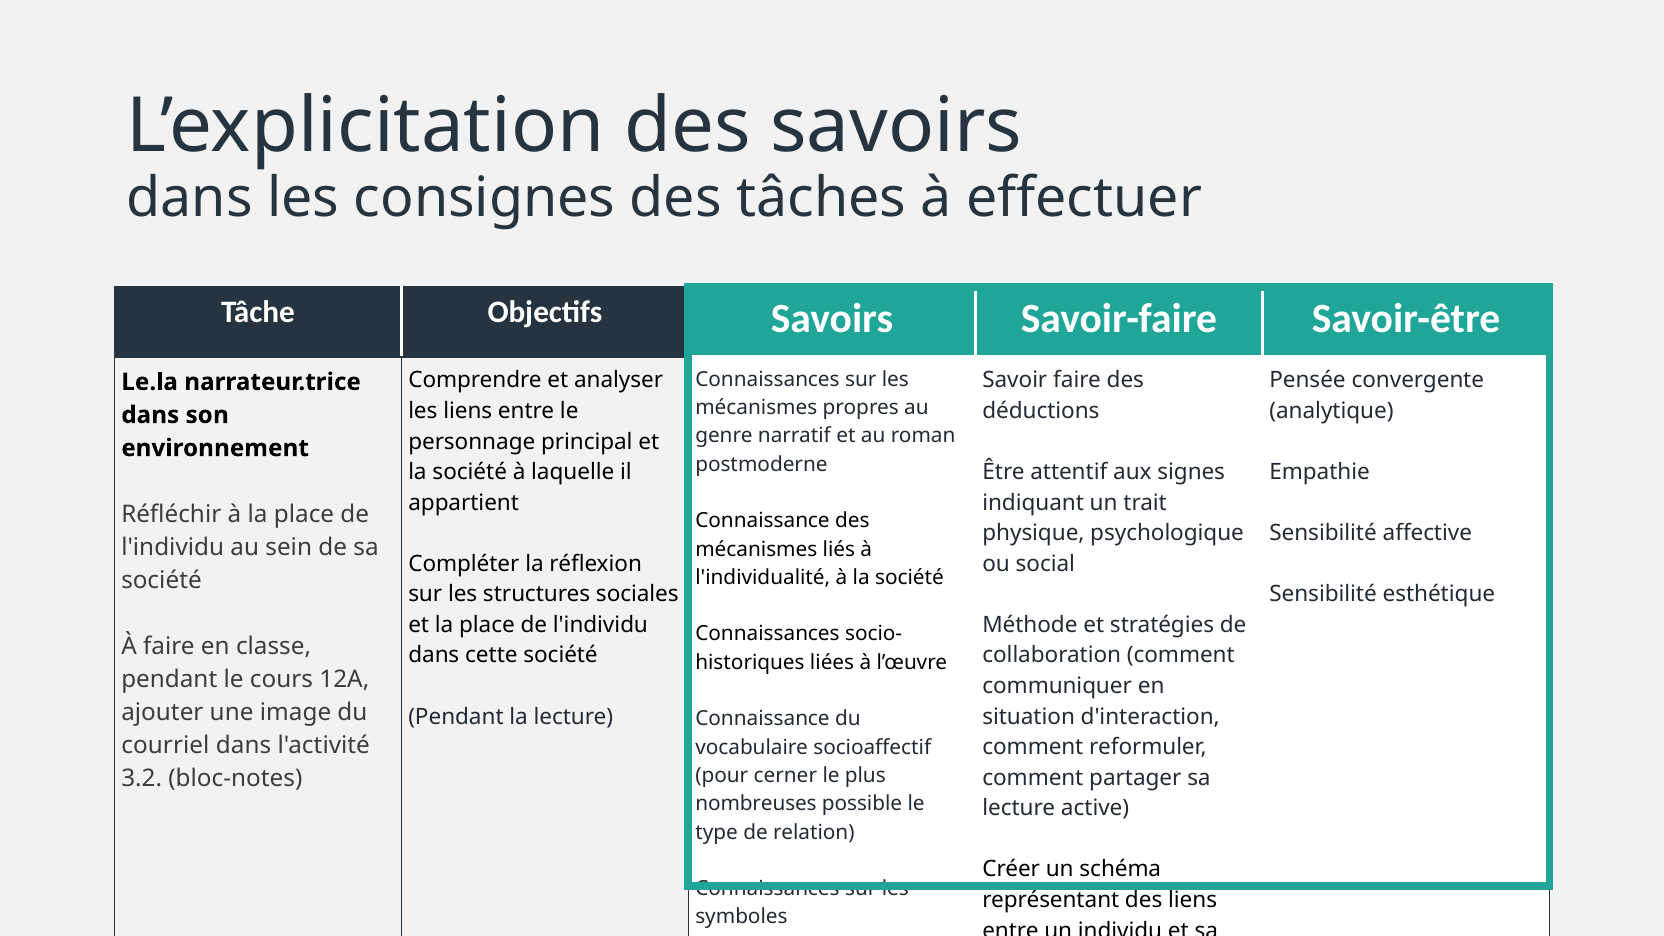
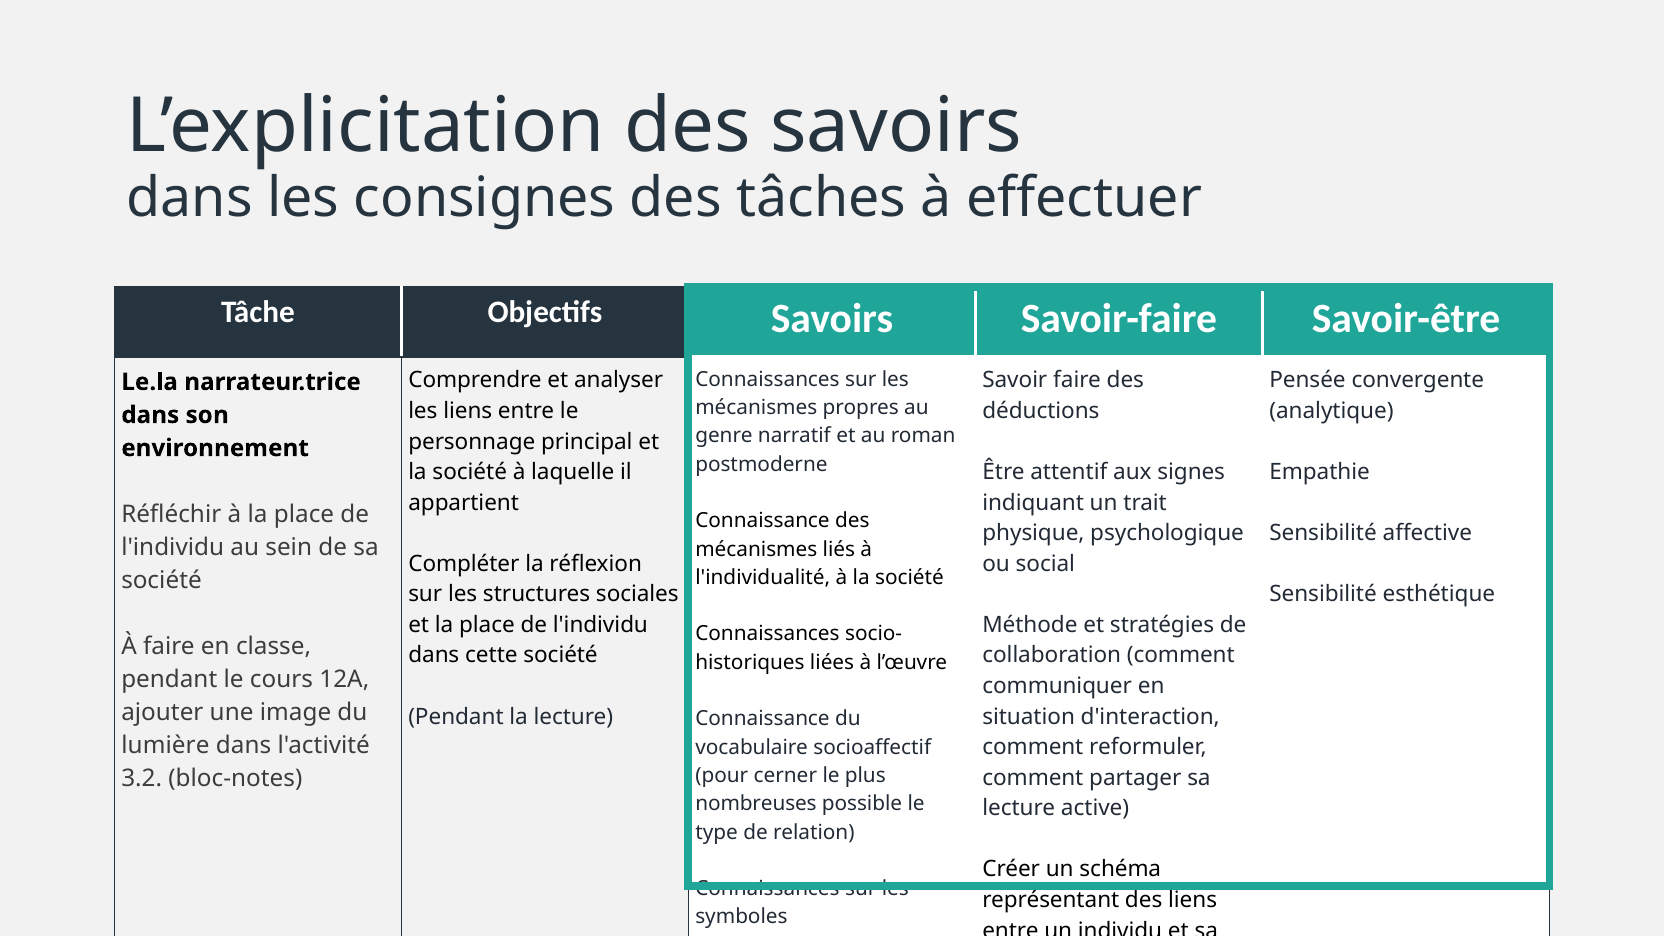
courriel: courriel -> lumière (165, 746)
